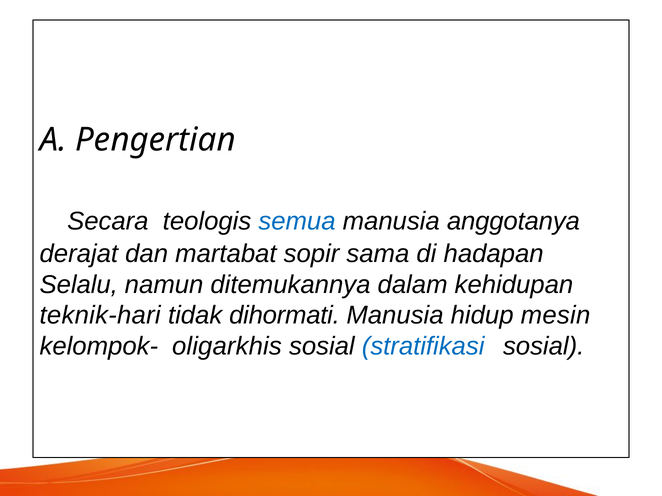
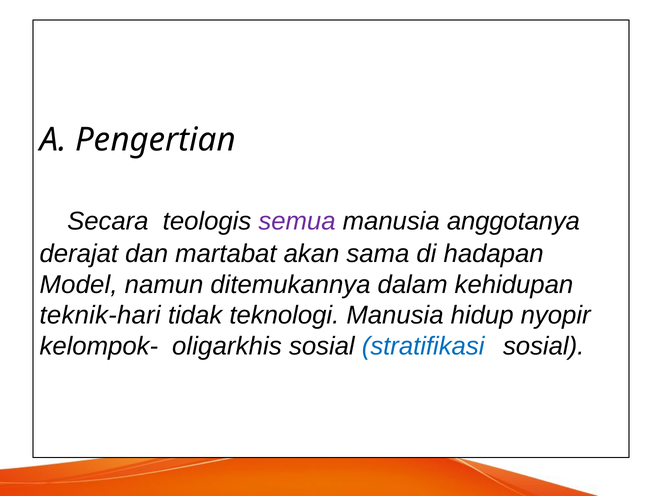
semua colour: blue -> purple (297, 222)
sopir: sopir -> akan (312, 254)
Selalu: Selalu -> Model (79, 285)
dihormati: dihormati -> teknologi (284, 316)
mesin: mesin -> nyopir (556, 316)
